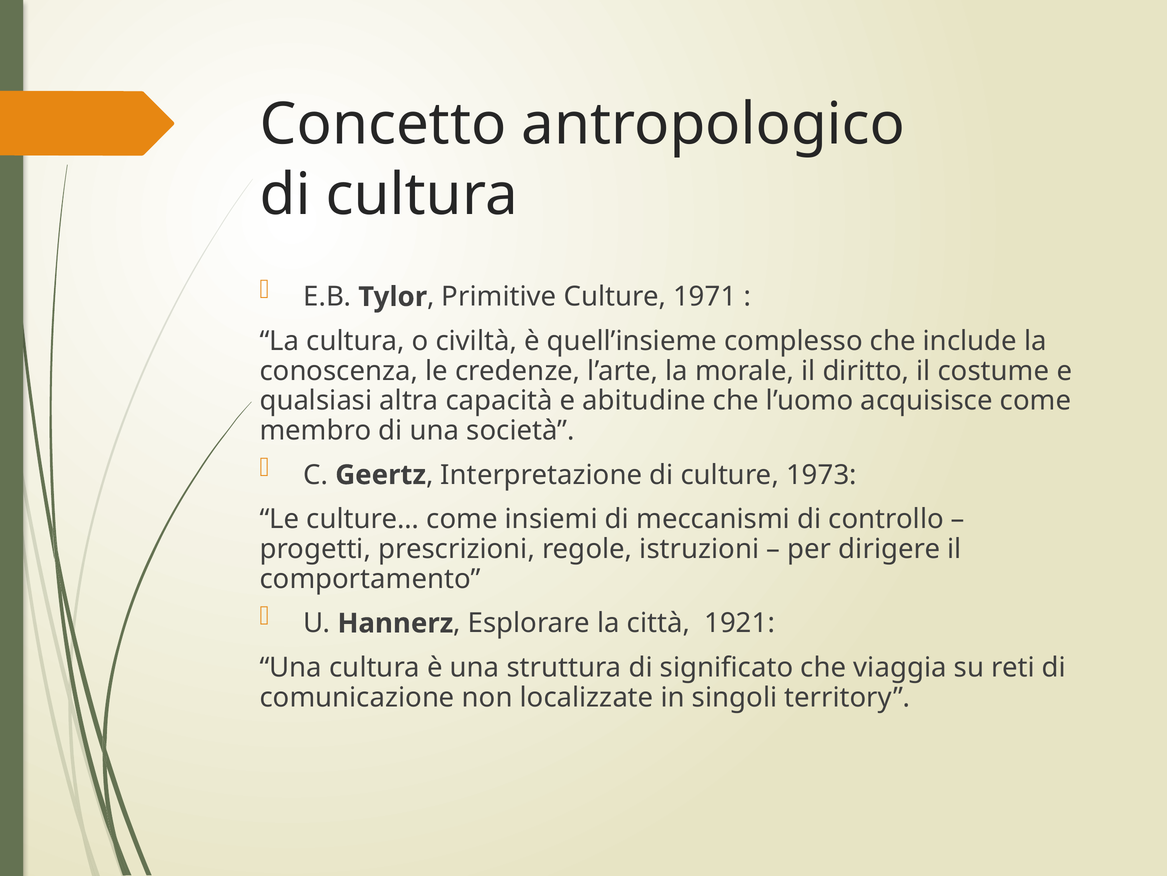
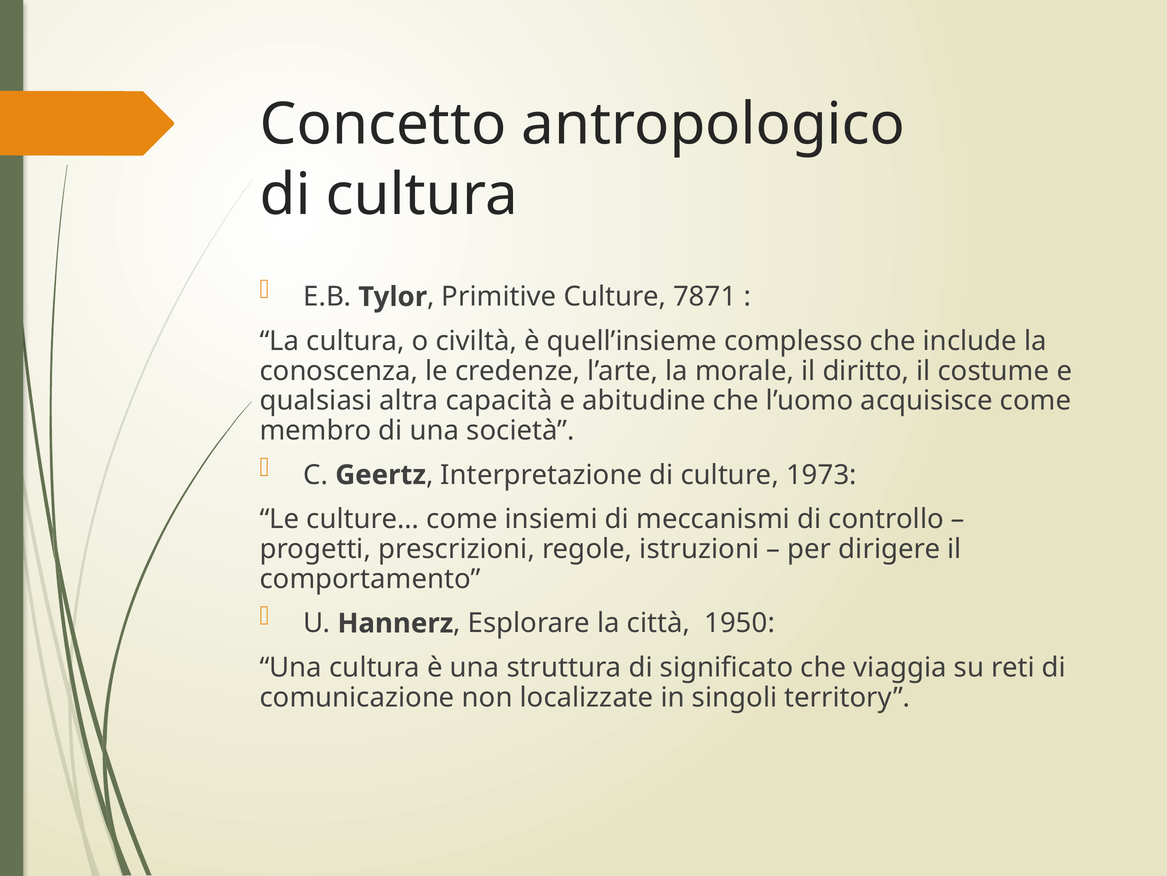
1971: 1971 -> 7871 (705, 297)
1921: 1921 -> 1950 (740, 623)
